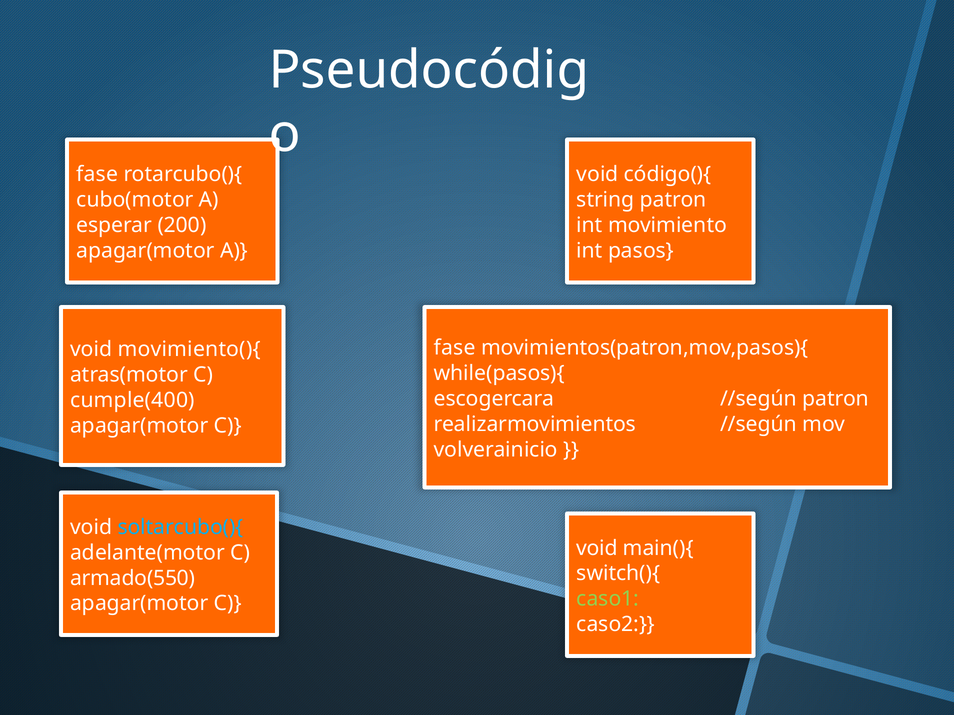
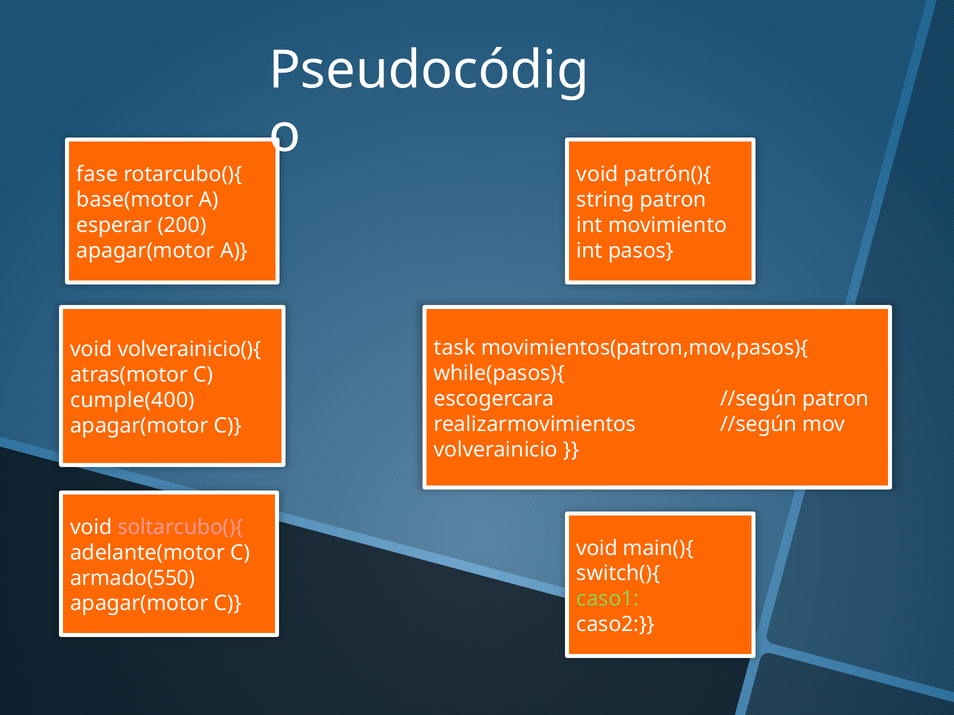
código(){: código(){ -> patrón(){ (668, 175)
cubo(motor: cubo(motor -> base(motor (135, 200)
fase: fase -> task (455, 348)
movimiento(){: movimiento(){ -> volverainicio(){ (189, 350)
soltarcubo(){ colour: light blue -> pink (181, 528)
